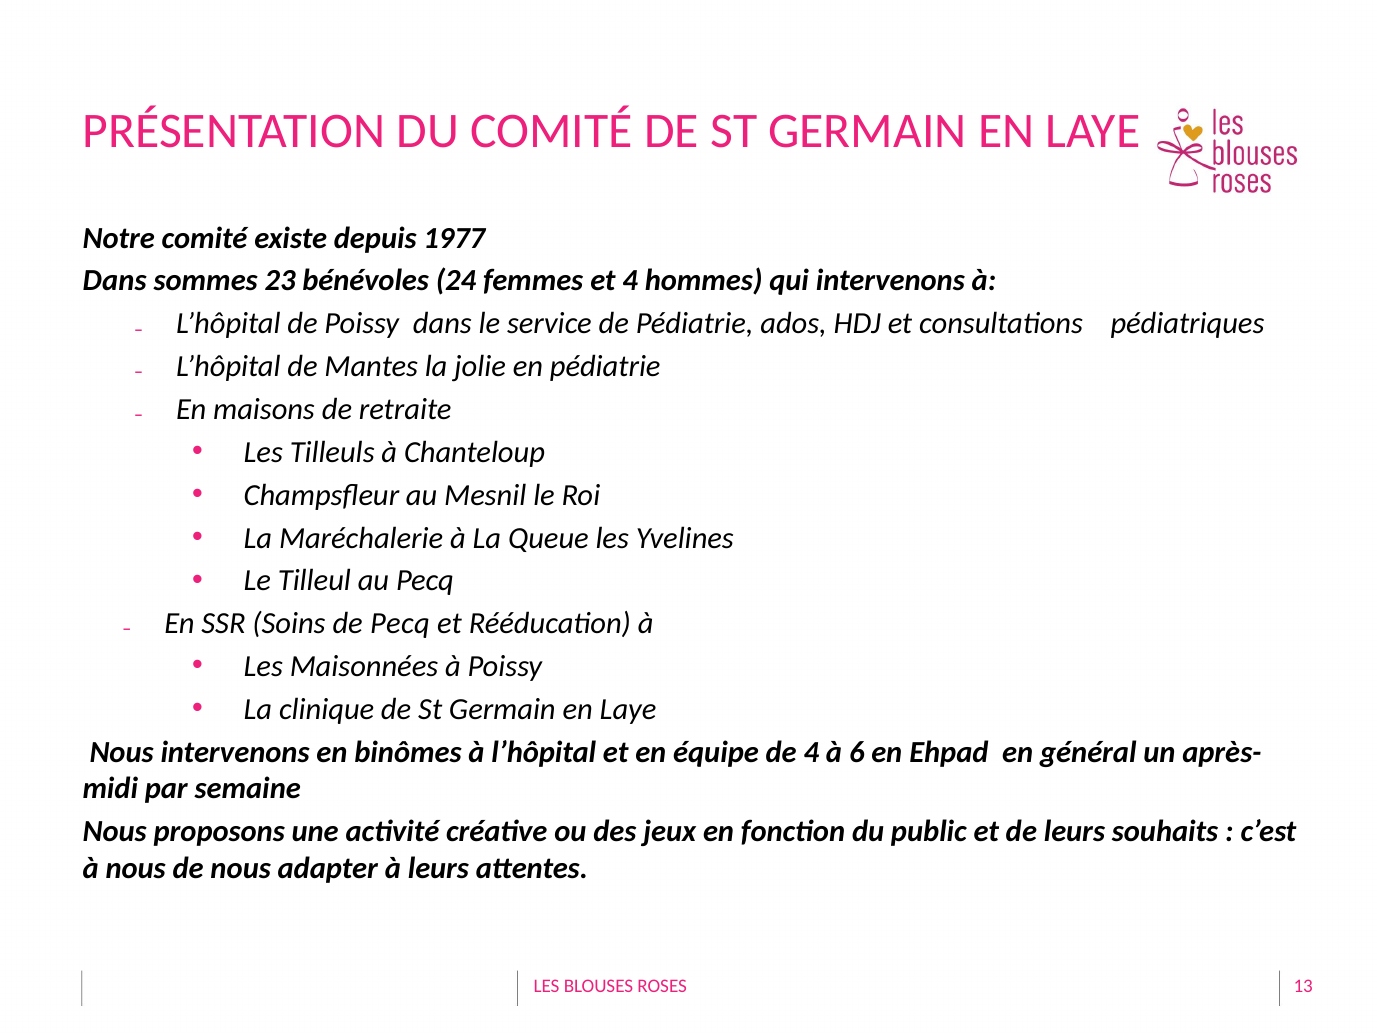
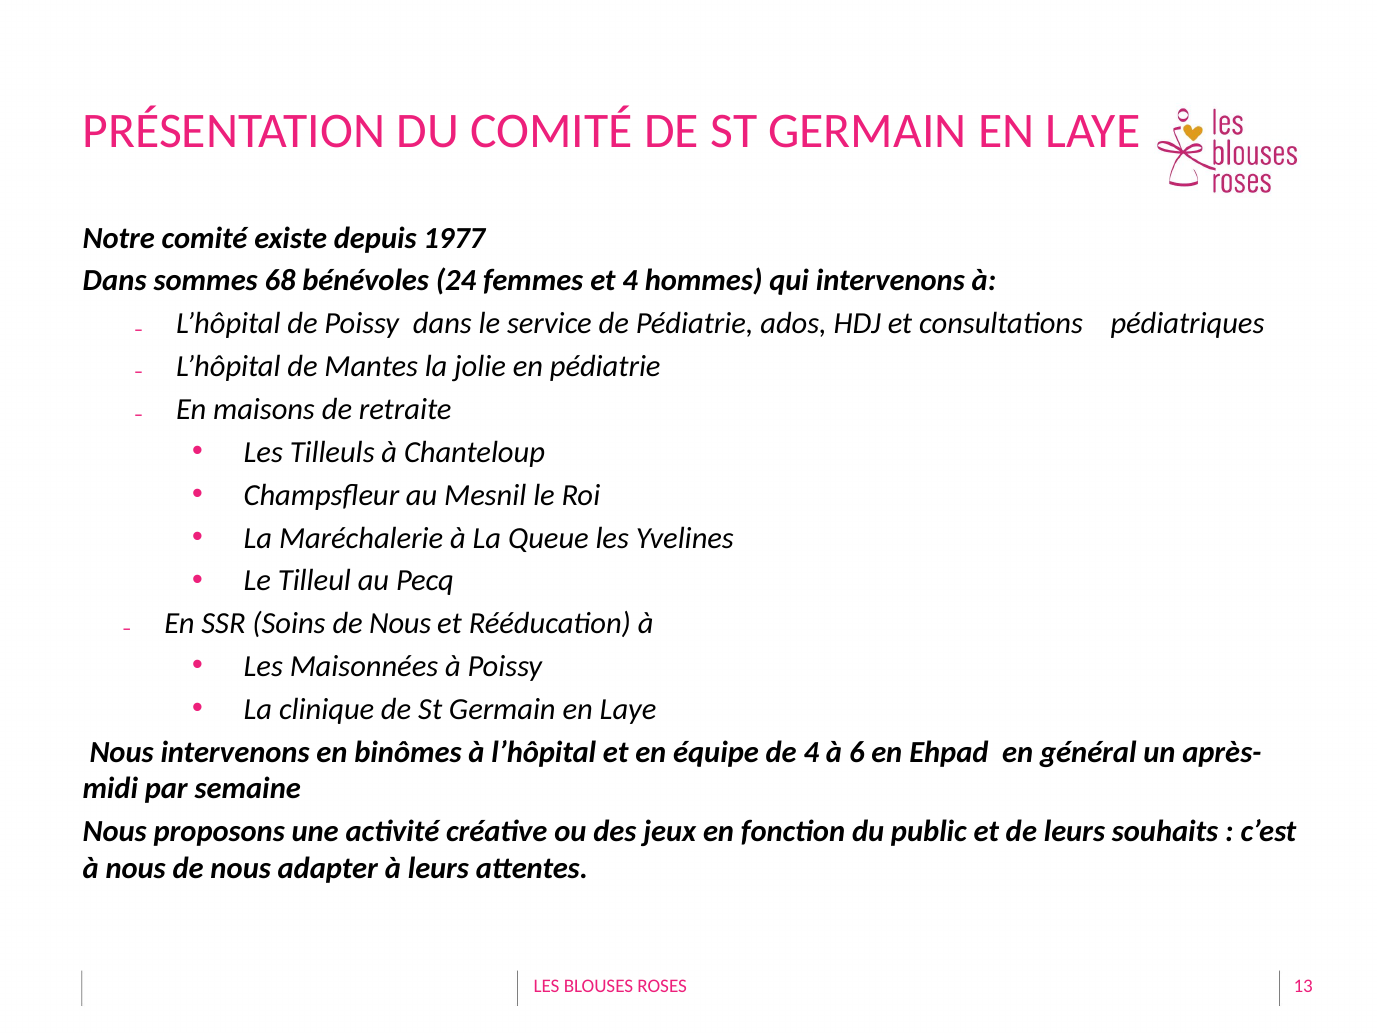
23: 23 -> 68 (280, 281)
Soins de Pecq: Pecq -> Nous (400, 623)
